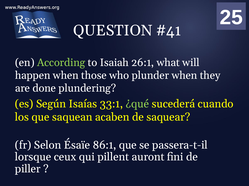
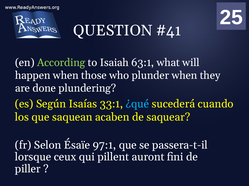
26:1: 26:1 -> 63:1 (143, 63)
¿qué colour: light green -> light blue (137, 104)
86:1: 86:1 -> 97:1 (104, 146)
